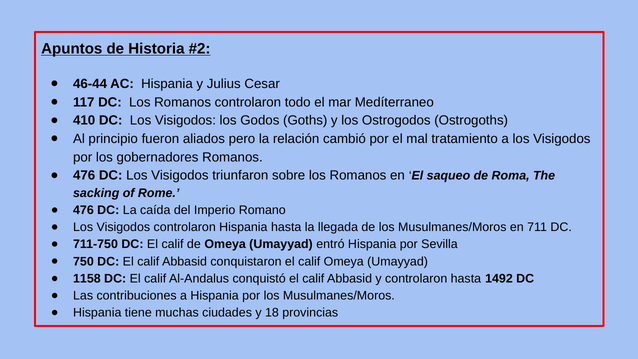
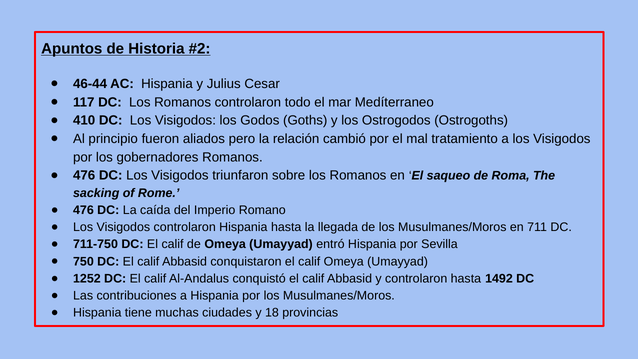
1158: 1158 -> 1252 (87, 279)
